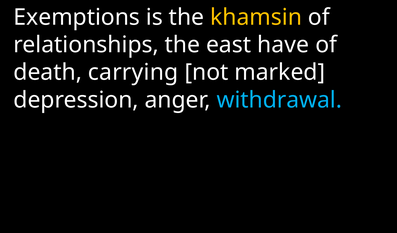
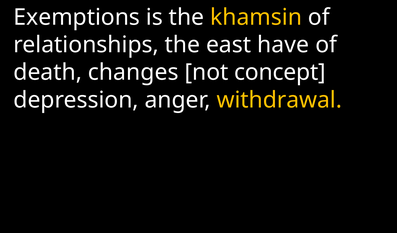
carrying: carrying -> changes (133, 72)
marked: marked -> concept (280, 72)
withdrawal colour: light blue -> yellow (279, 100)
